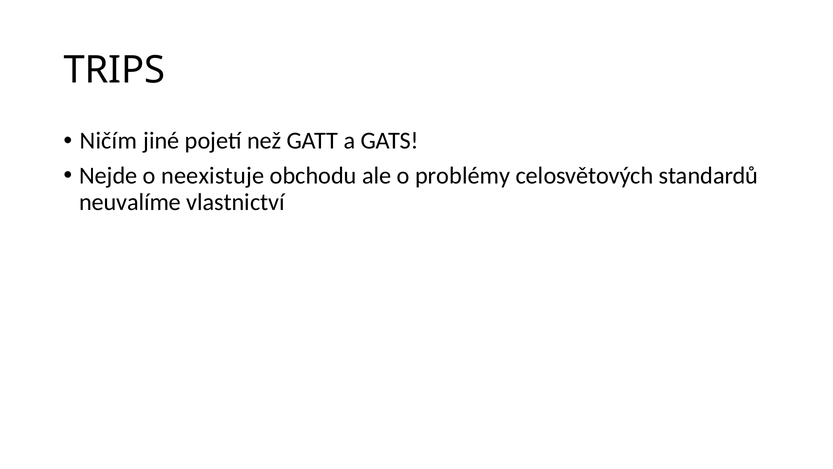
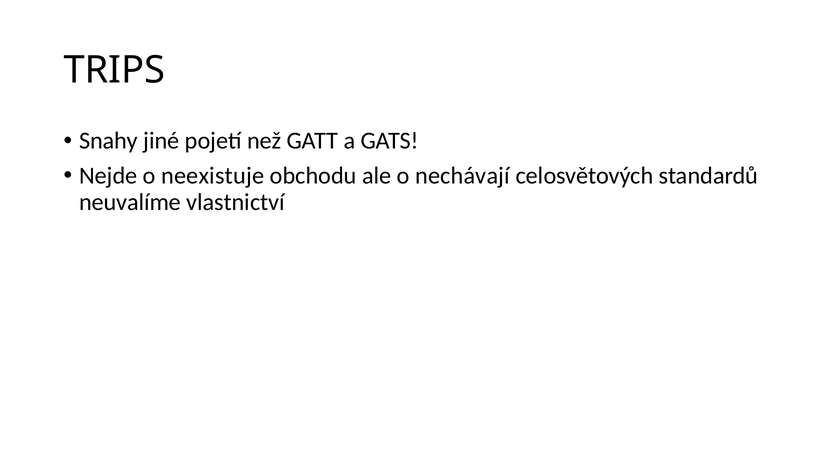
Ničím: Ničím -> Snahy (108, 141)
problémy: problémy -> nechávají (463, 176)
